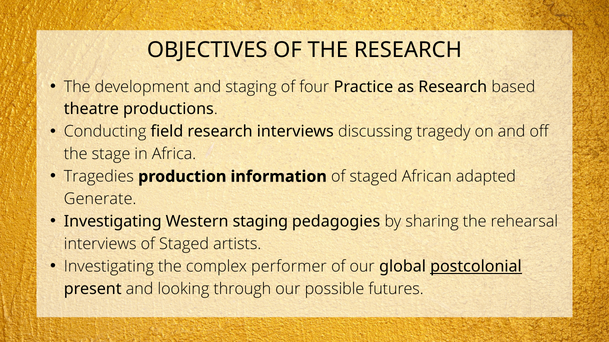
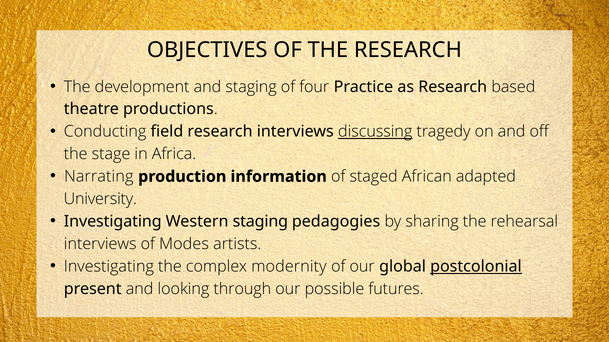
discussing underline: none -> present (375, 132)
Tragedies: Tragedies -> Narrating (99, 177)
Generate: Generate -> University (100, 199)
Staged: Staged -> Modes (184, 244)
performer: performer -> modernity (289, 267)
